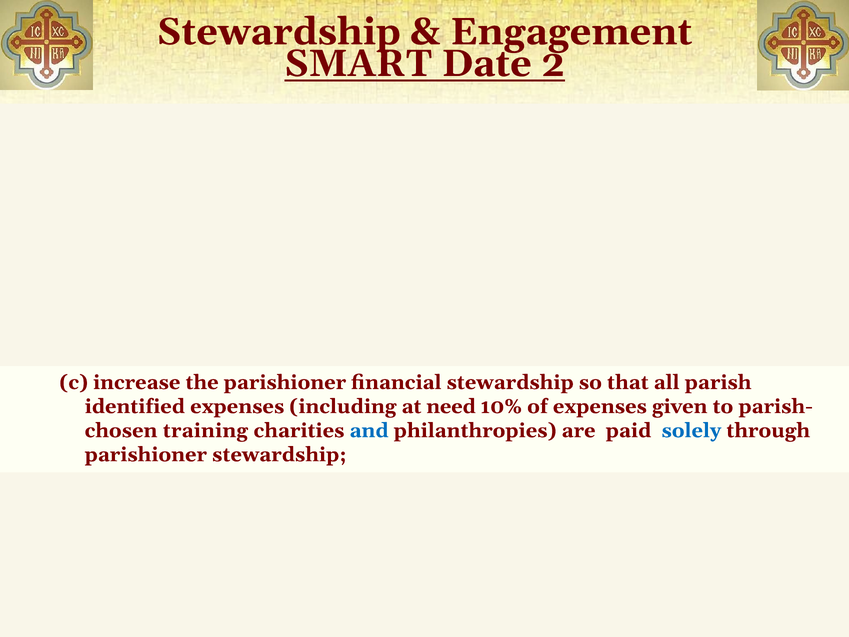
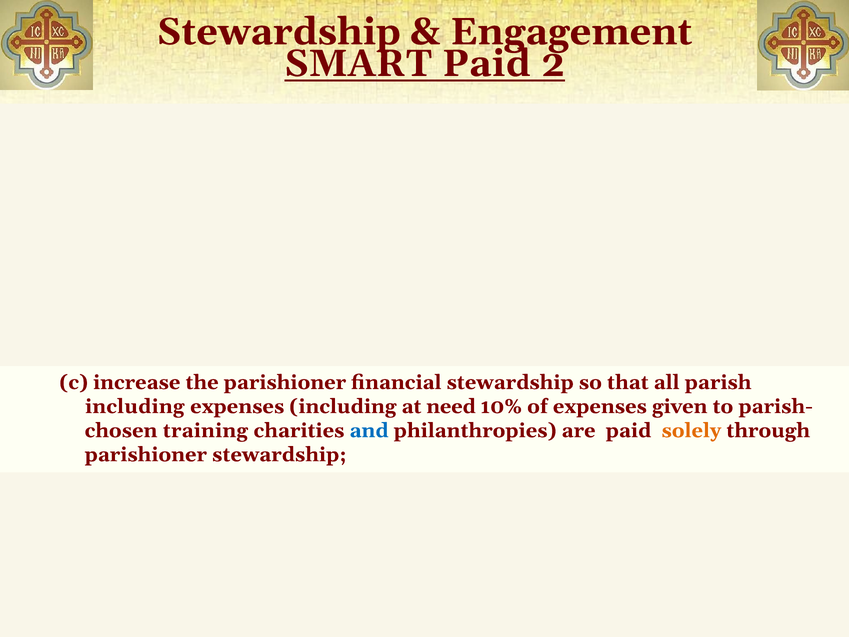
SMART Date: Date -> Paid (486, 63)
identified: identified -> including (135, 406)
solely colour: blue -> orange (691, 430)
